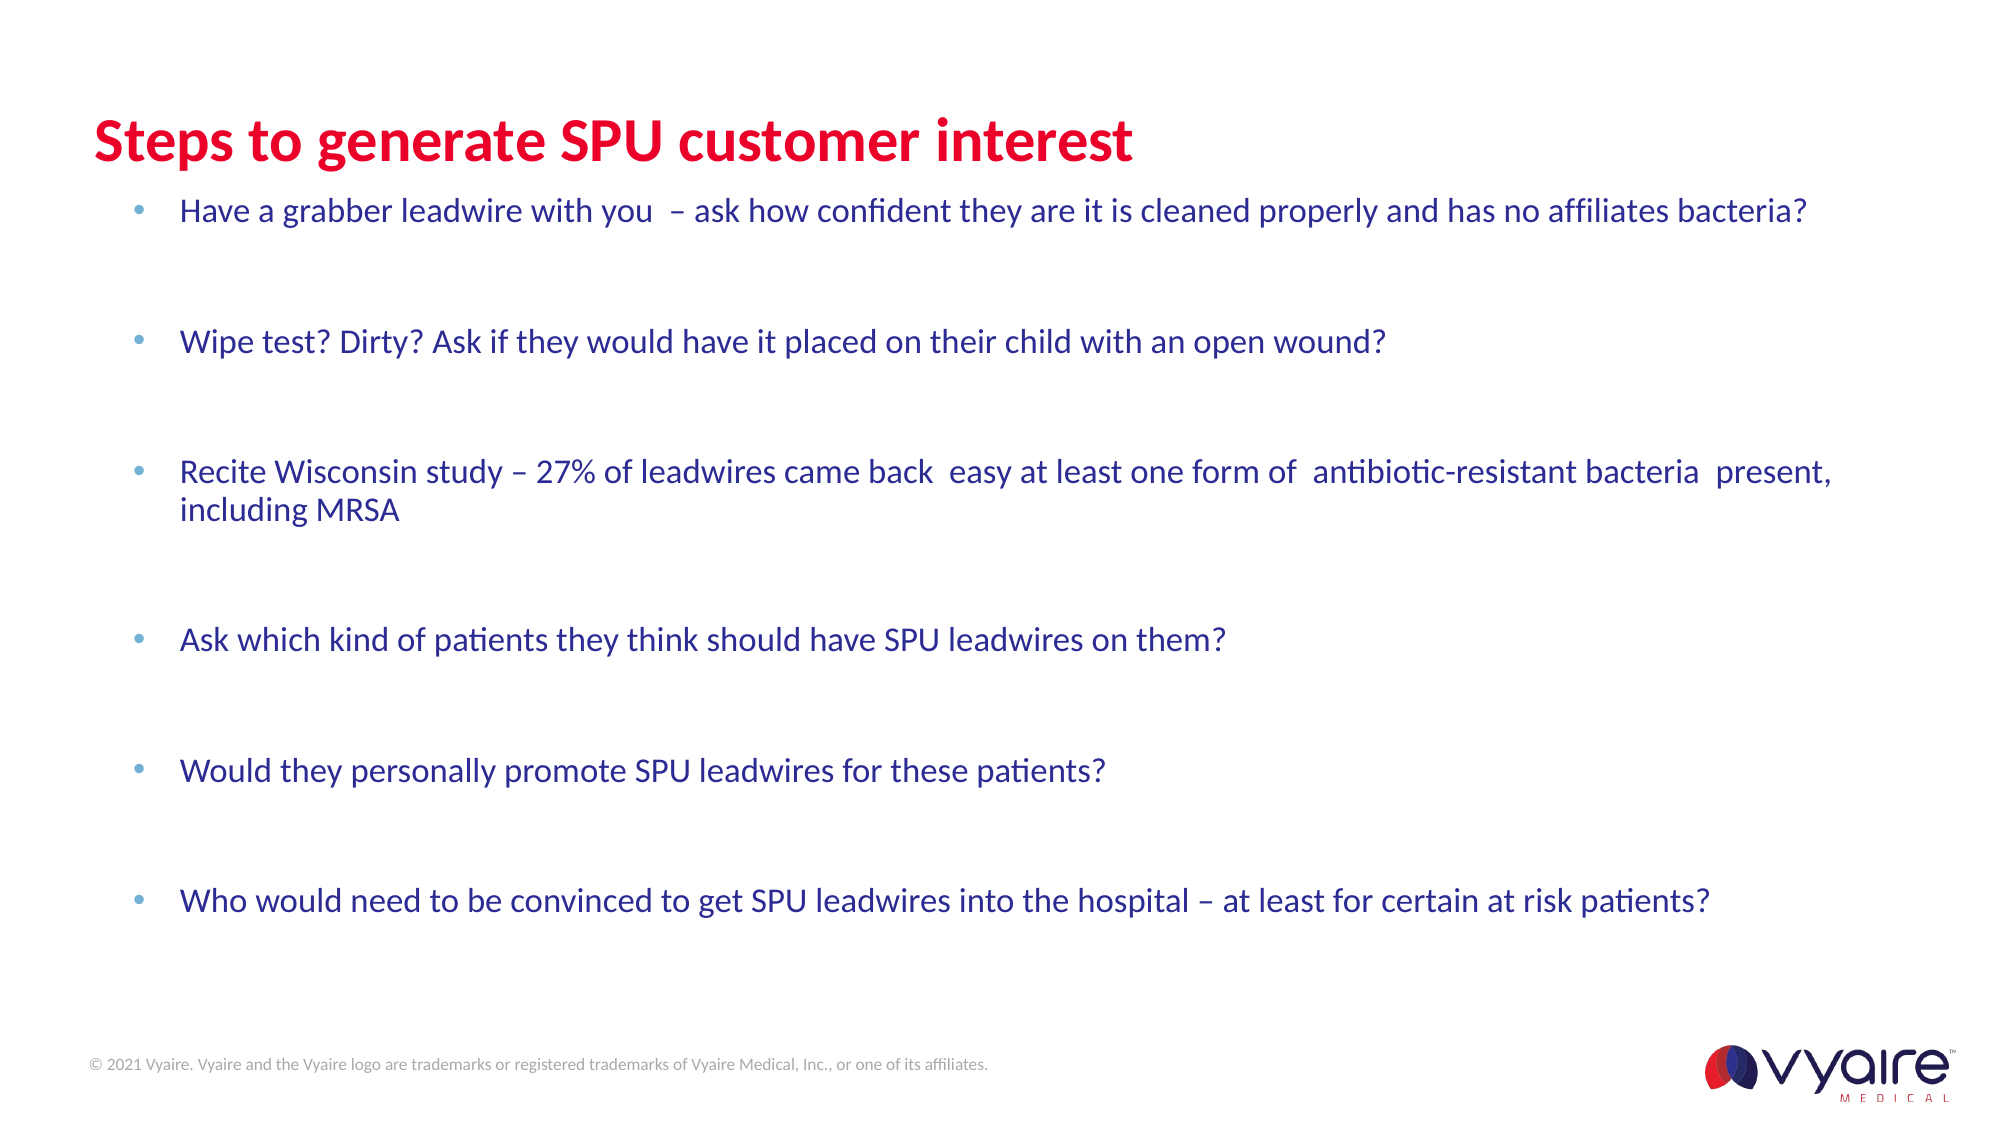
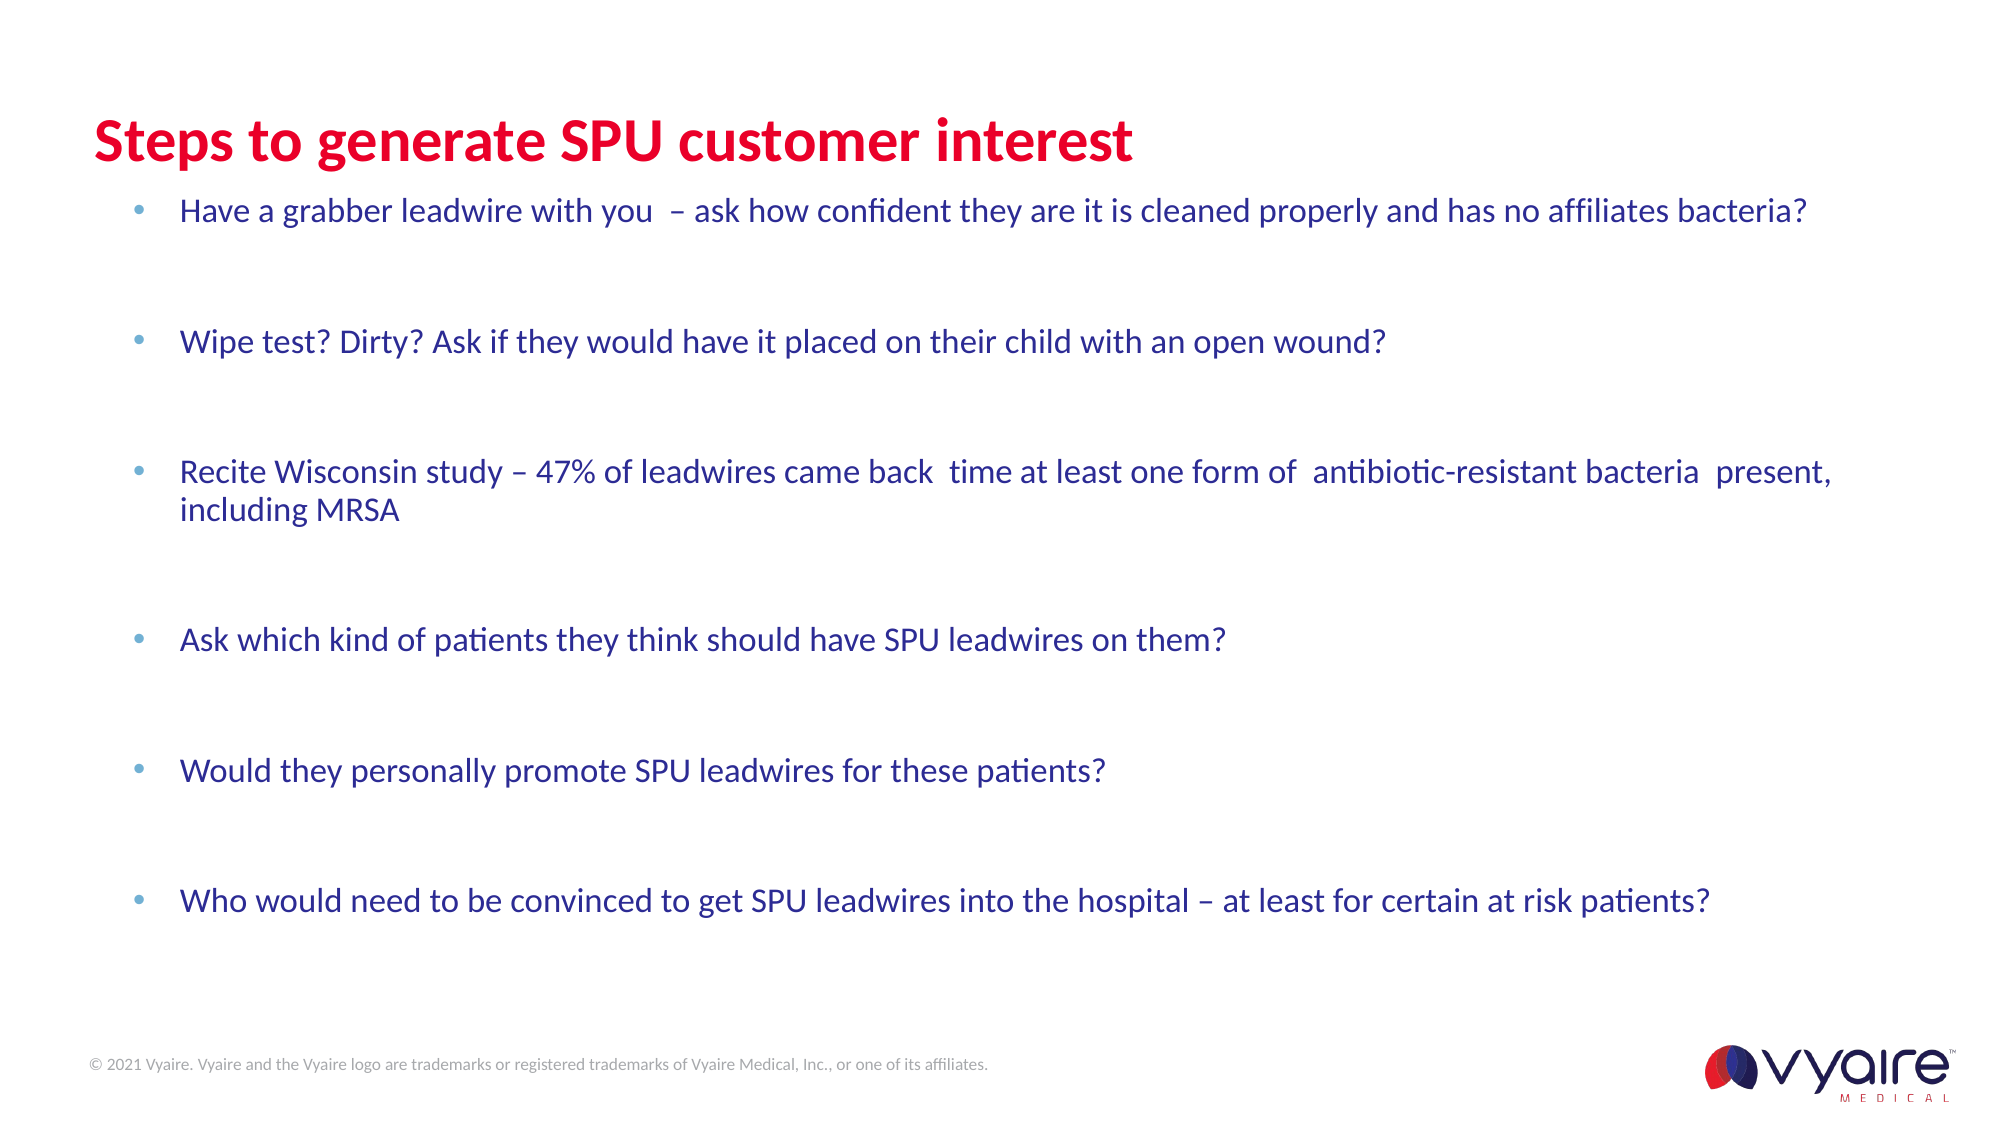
27%: 27% -> 47% (566, 472)
easy: easy -> time (981, 472)
